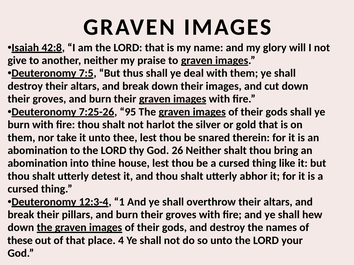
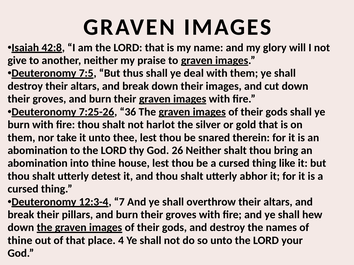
95: 95 -> 36 (128, 112)
1: 1 -> 7 (119, 202)
these: these -> thine (20, 241)
